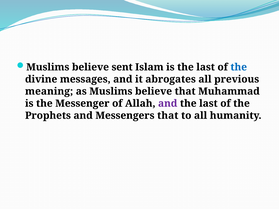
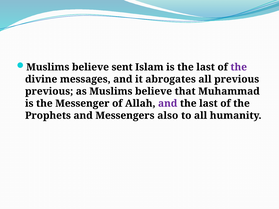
the colour: blue -> purple (239, 67)
meaning: meaning -> previous (49, 91)
Messengers that: that -> also (168, 116)
